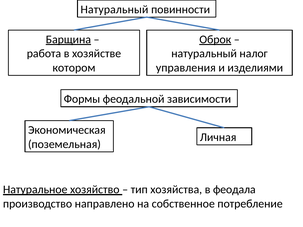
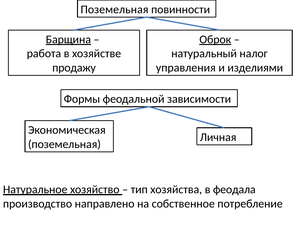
Натуральный: Натуральный -> Поземельная (114, 9)
котором: котором -> продажу (74, 68)
